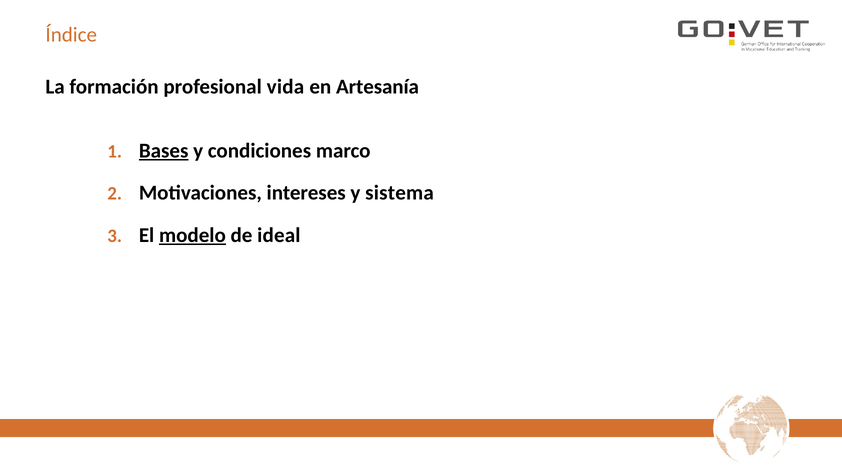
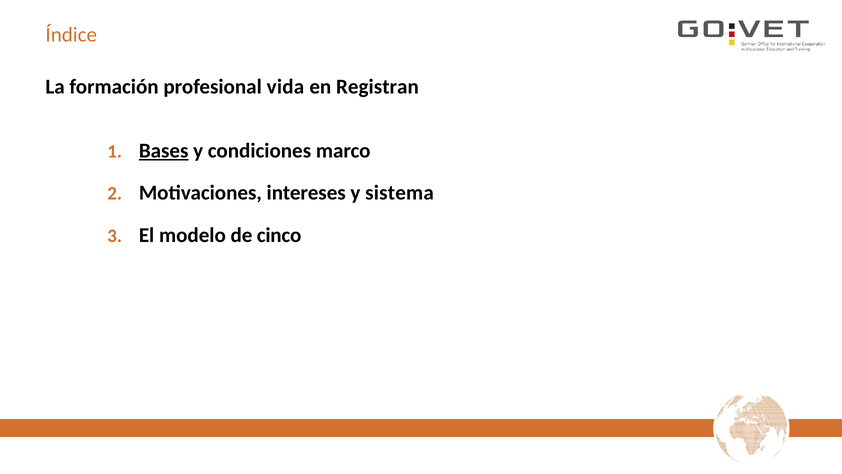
Artesanía: Artesanía -> Registran (377, 87)
modelo underline: present -> none (192, 235)
ideal: ideal -> cinco (279, 235)
